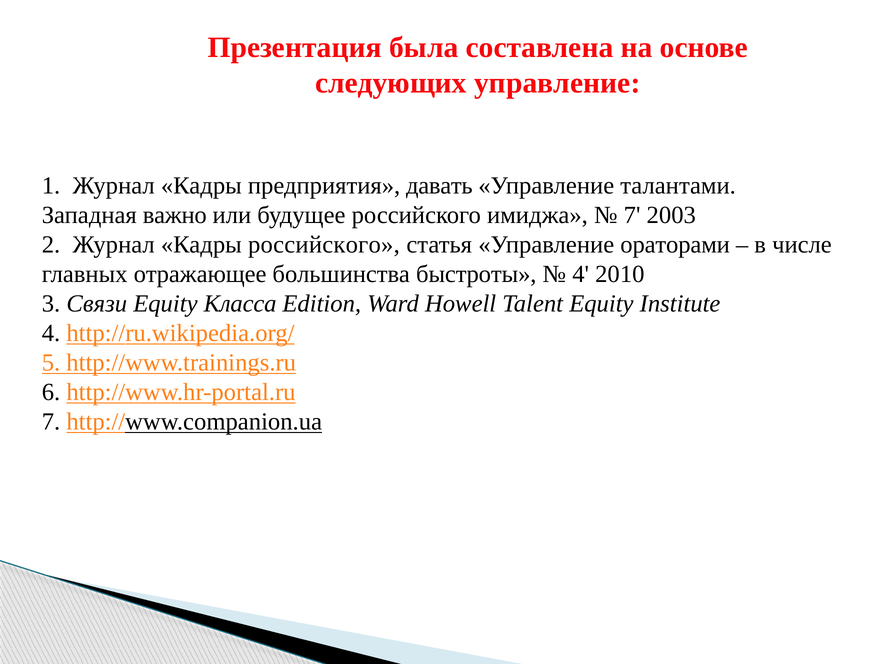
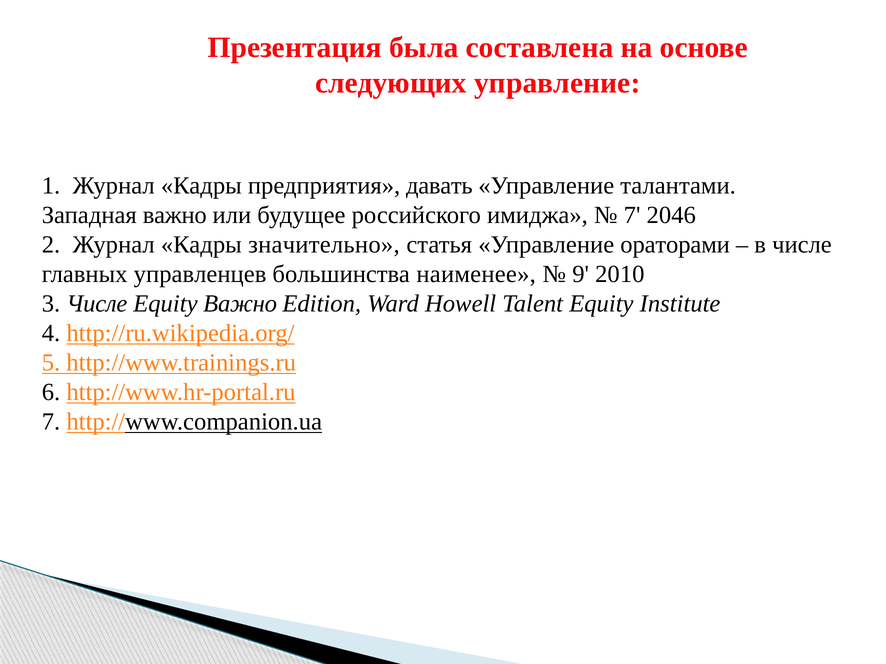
2003: 2003 -> 2046 (671, 215)
Кадры российского: российского -> значительно (324, 245)
отражающее: отражающее -> управленцев (200, 274)
быстроты: быстроты -> наименее (476, 274)
4: 4 -> 9 (581, 274)
3 Связи: Связи -> Числе (97, 304)
Equity Класса: Класса -> Важно (240, 304)
